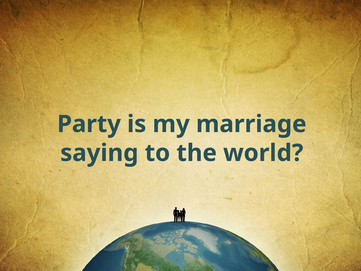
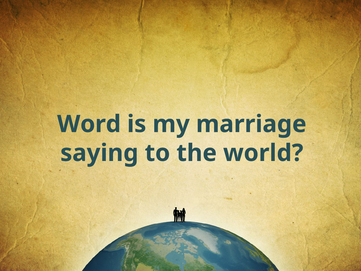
Party: Party -> Word (89, 124)
